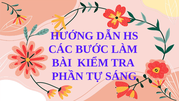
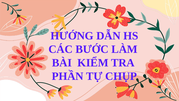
SÁNG: SÁNG -> CHỤP (121, 76)
